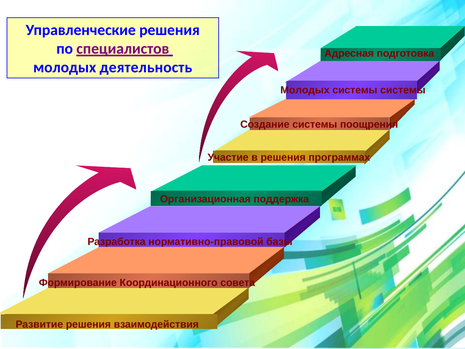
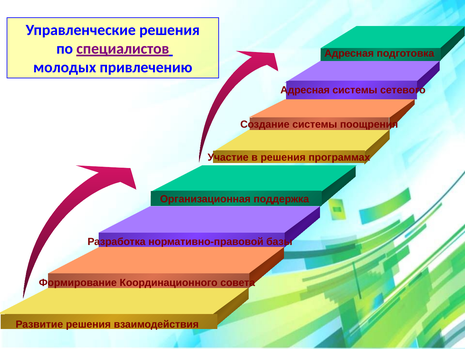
деятельность: деятельность -> привлечению (146, 67)
Молодых: Молодых -> Адресная (305, 90)
системы системы: системы -> сетевого (403, 90)
